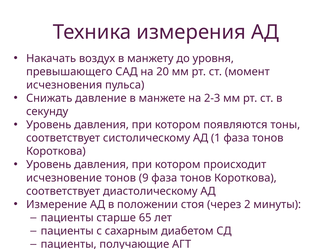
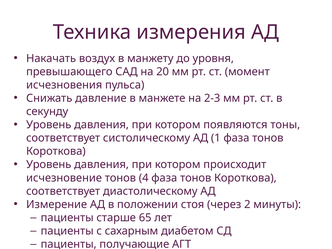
9: 9 -> 4 (144, 178)
